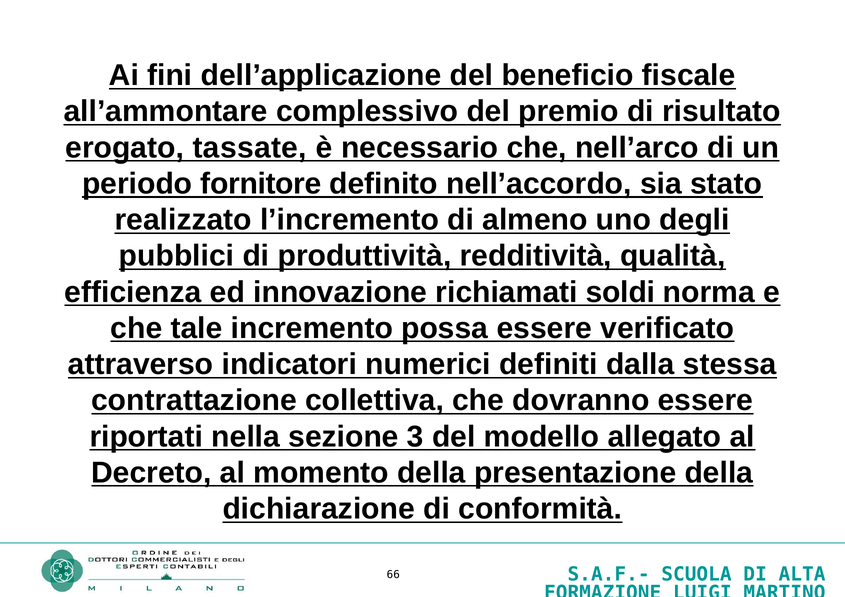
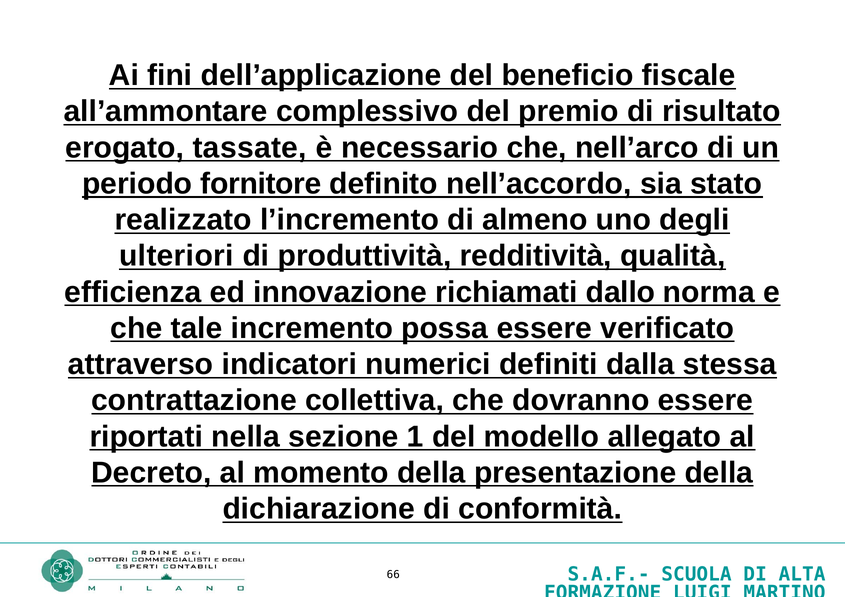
pubblici: pubblici -> ulteriori (176, 256)
soldi: soldi -> dallo (620, 292)
3: 3 -> 1 (415, 437)
